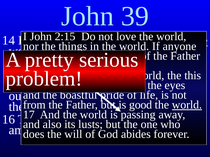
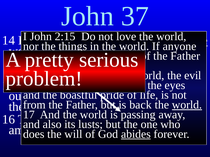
39: 39 -> 37 (135, 16)
this: this -> evil (193, 76)
good: good -> back (141, 105)
abides underline: none -> present (136, 134)
